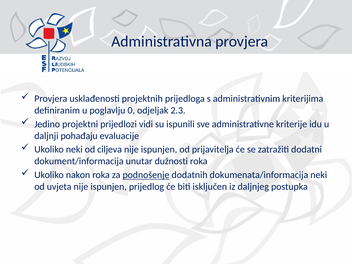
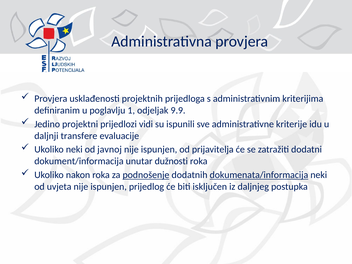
0: 0 -> 1 (131, 110)
2.3: 2.3 -> 9.9 (178, 110)
pohađaju: pohađaju -> transfere (79, 136)
ciljeva: ciljeva -> javnoj (110, 150)
dokumenata/informacija underline: none -> present (259, 175)
